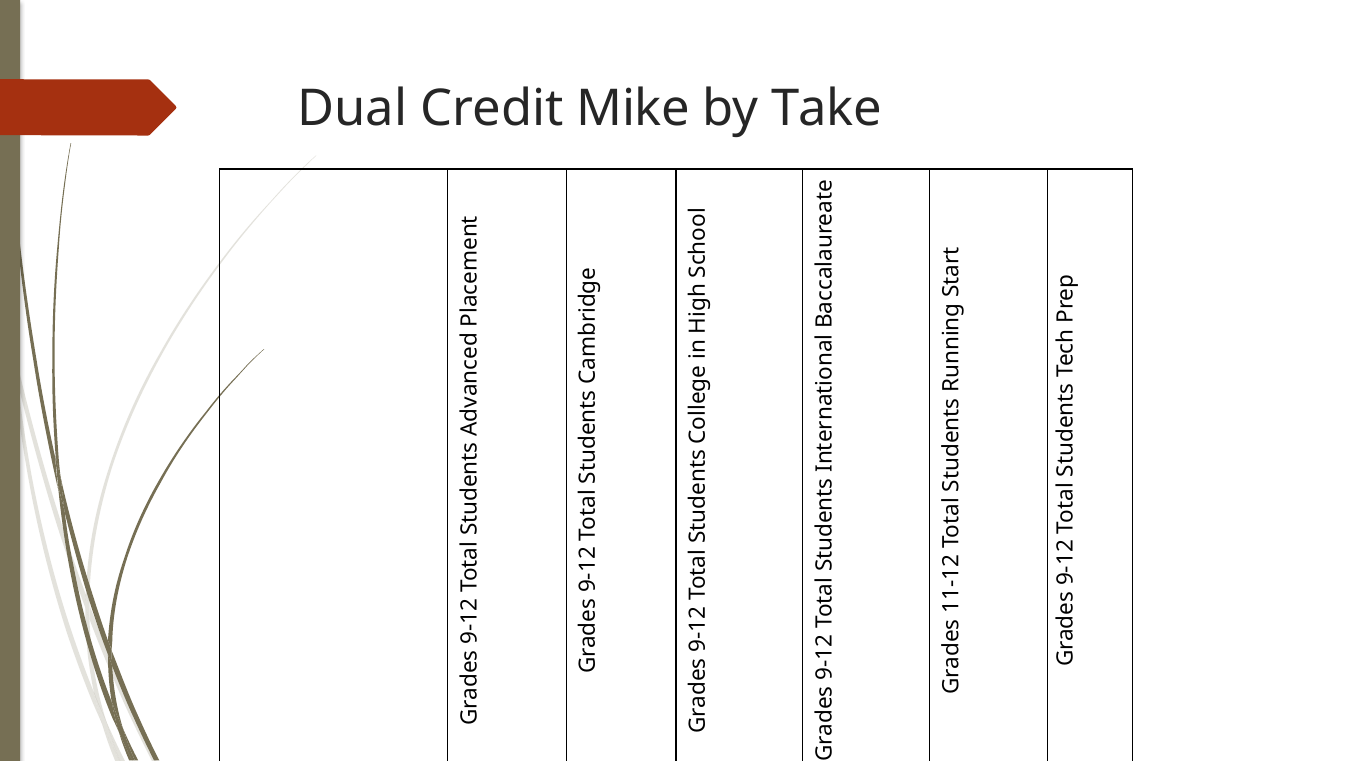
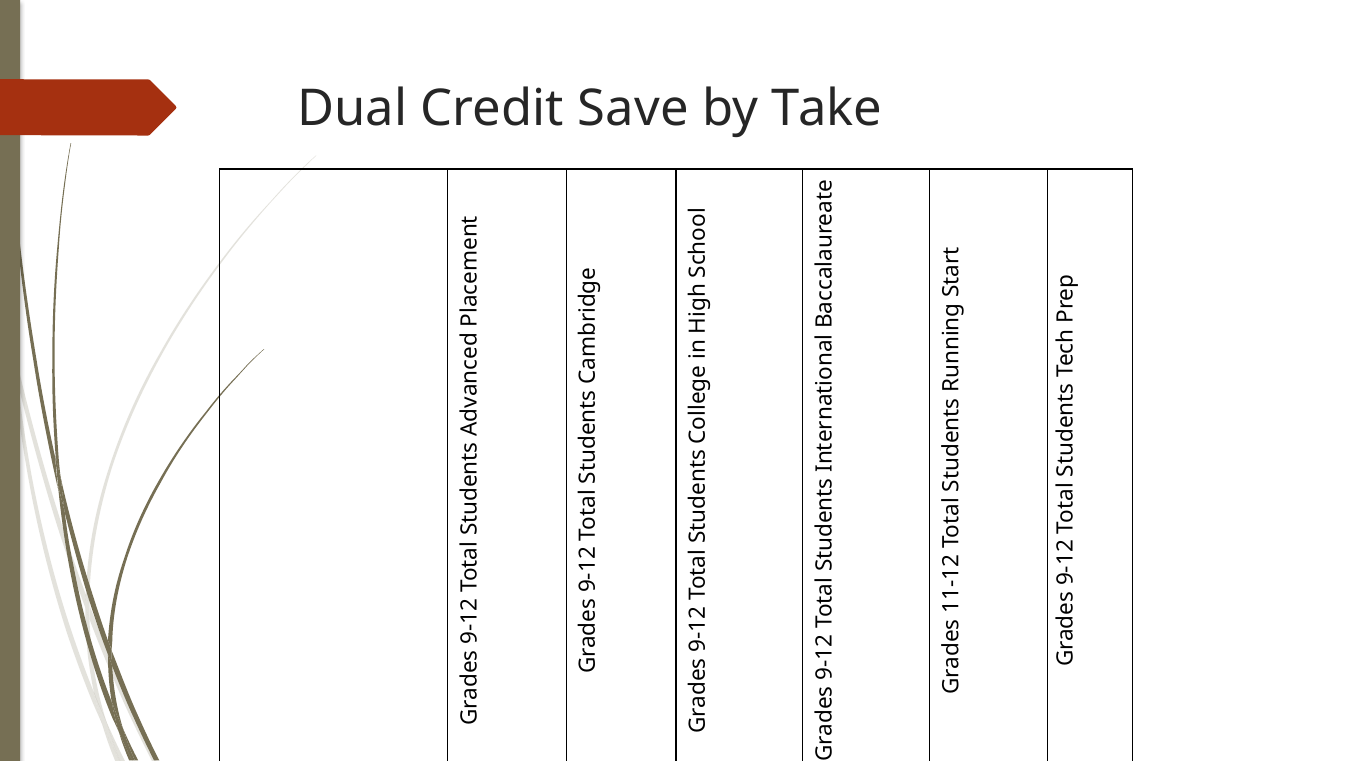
Mike: Mike -> Save (633, 108)
